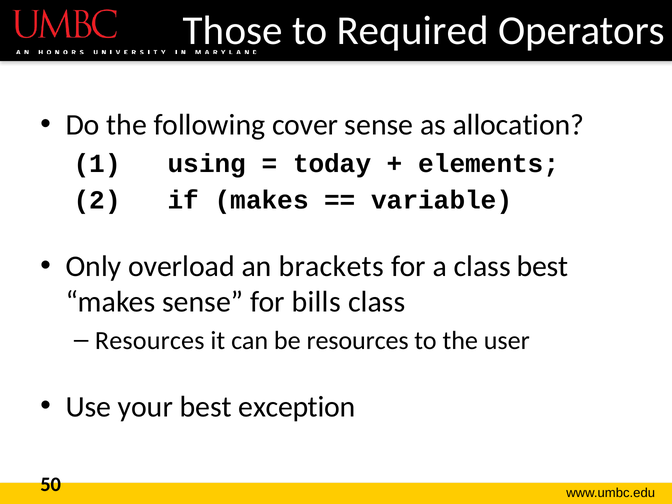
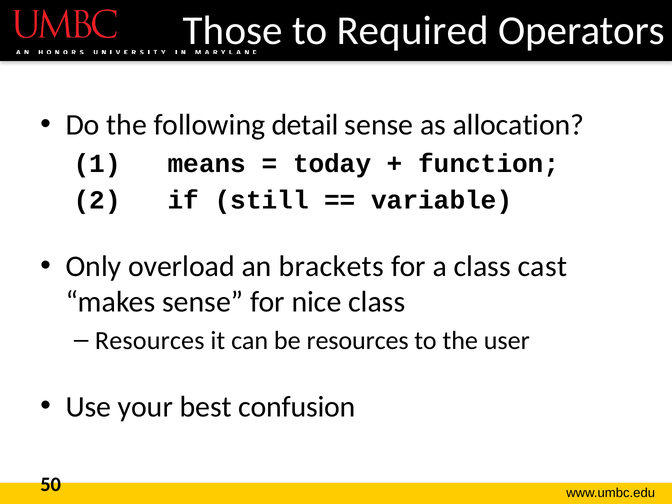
cover: cover -> detail (305, 125)
using: using -> means (207, 164)
elements: elements -> function (489, 164)
if makes: makes -> still (262, 200)
class best: best -> cast (542, 266)
bills: bills -> nice (316, 302)
exception: exception -> confusion (297, 407)
